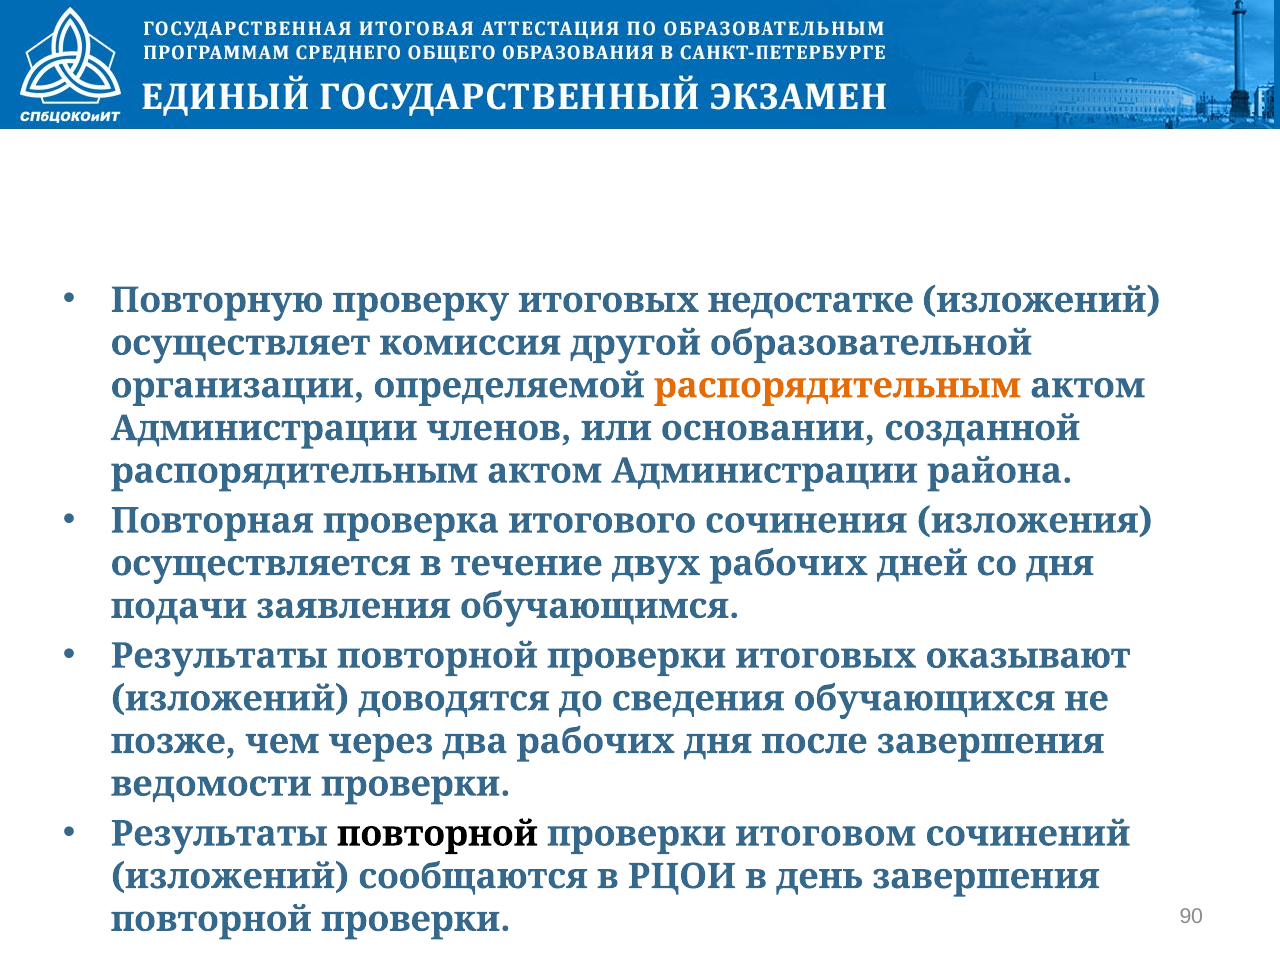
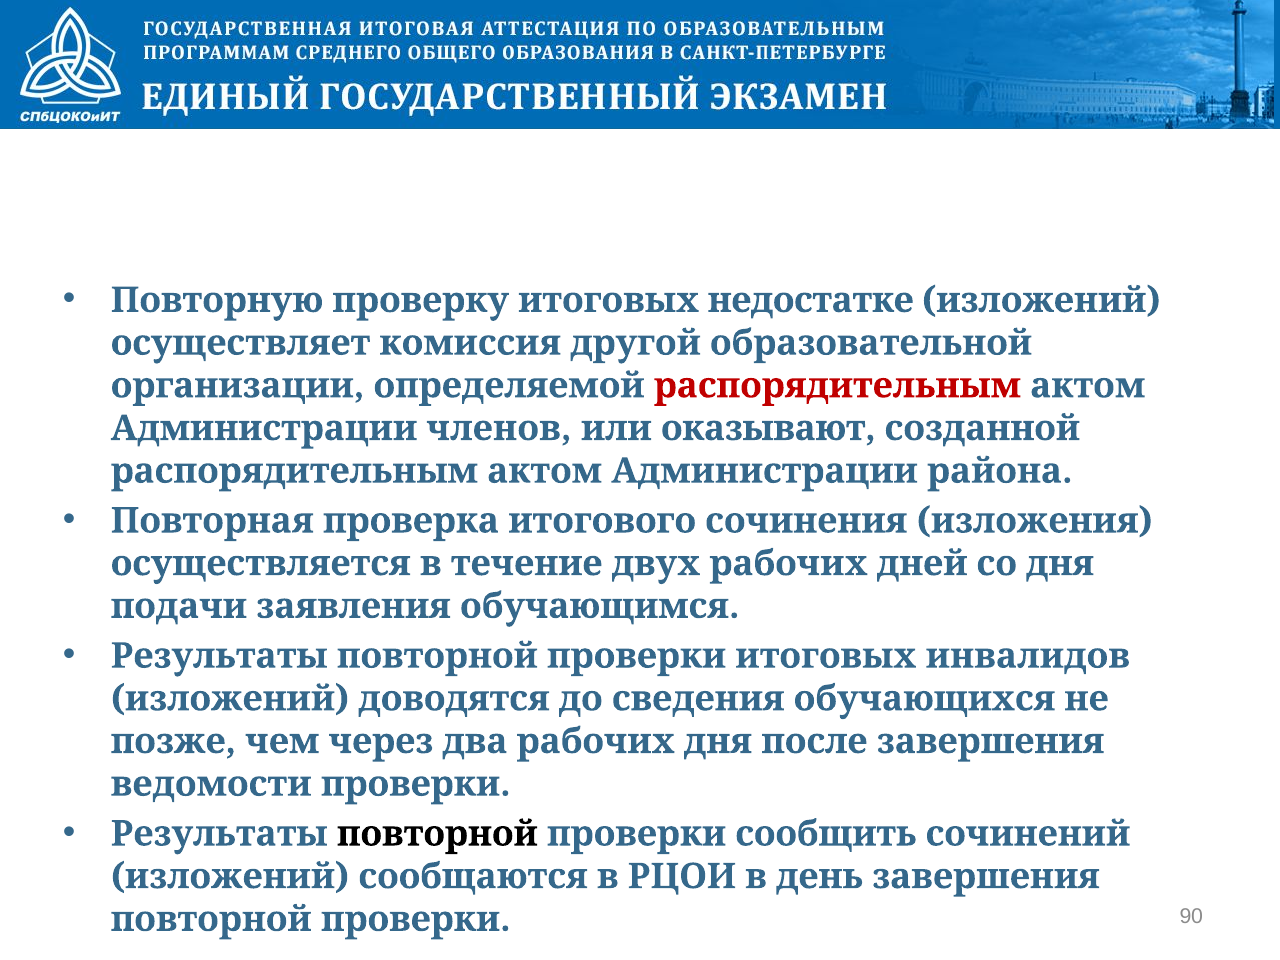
распорядительным colour: orange -> red (837, 386)
основании: основании -> оказывают (768, 428)
оказывают: оказывают -> инвалидов (1028, 656)
итоговом: итоговом -> сообщить (826, 834)
